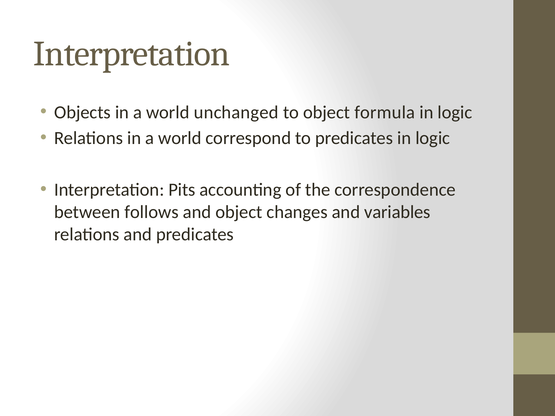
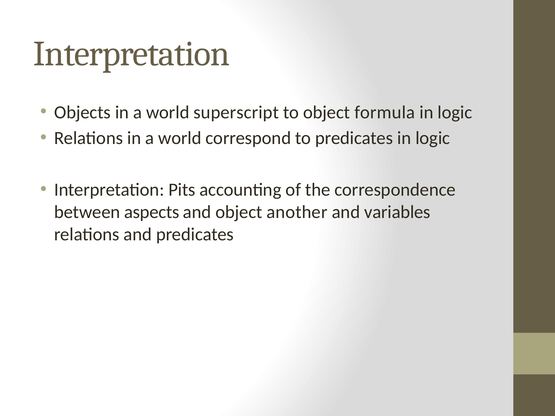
unchanged: unchanged -> superscript (236, 112)
follows: follows -> aspects (152, 212)
changes: changes -> another (297, 212)
